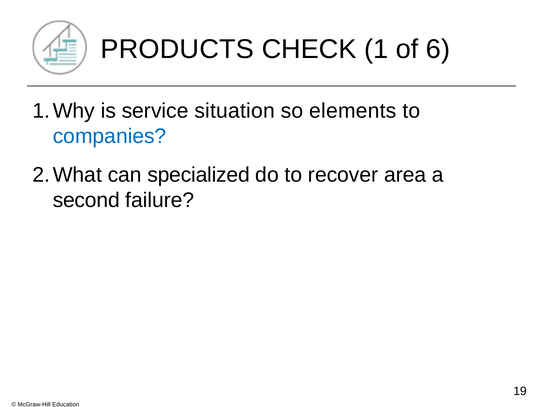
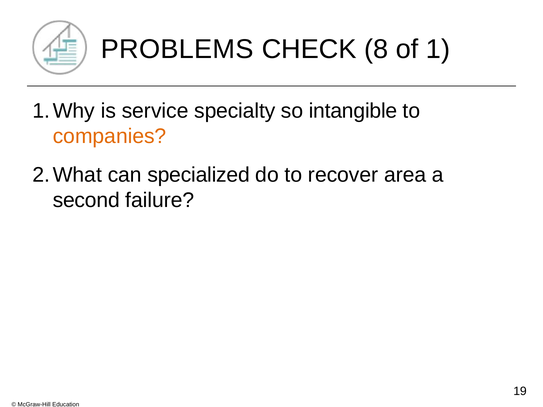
PRODUCTS: PRODUCTS -> PROBLEMS (177, 49)
1: 1 -> 8 (376, 49)
6: 6 -> 1 (438, 49)
situation: situation -> specialty (235, 111)
elements: elements -> intangible (353, 111)
companies colour: blue -> orange (110, 136)
